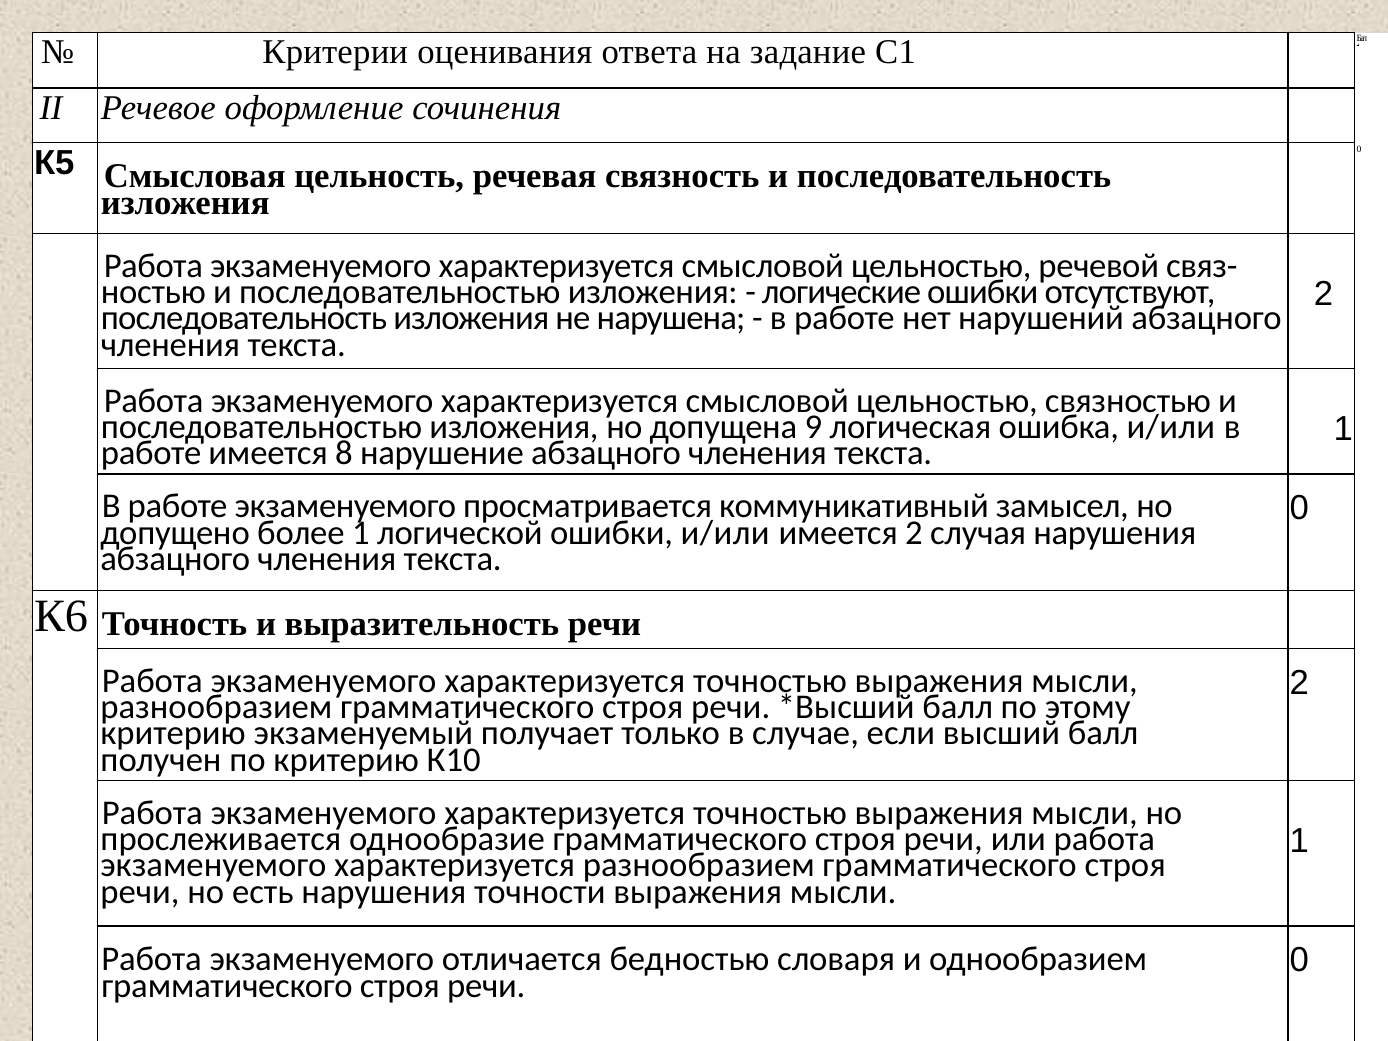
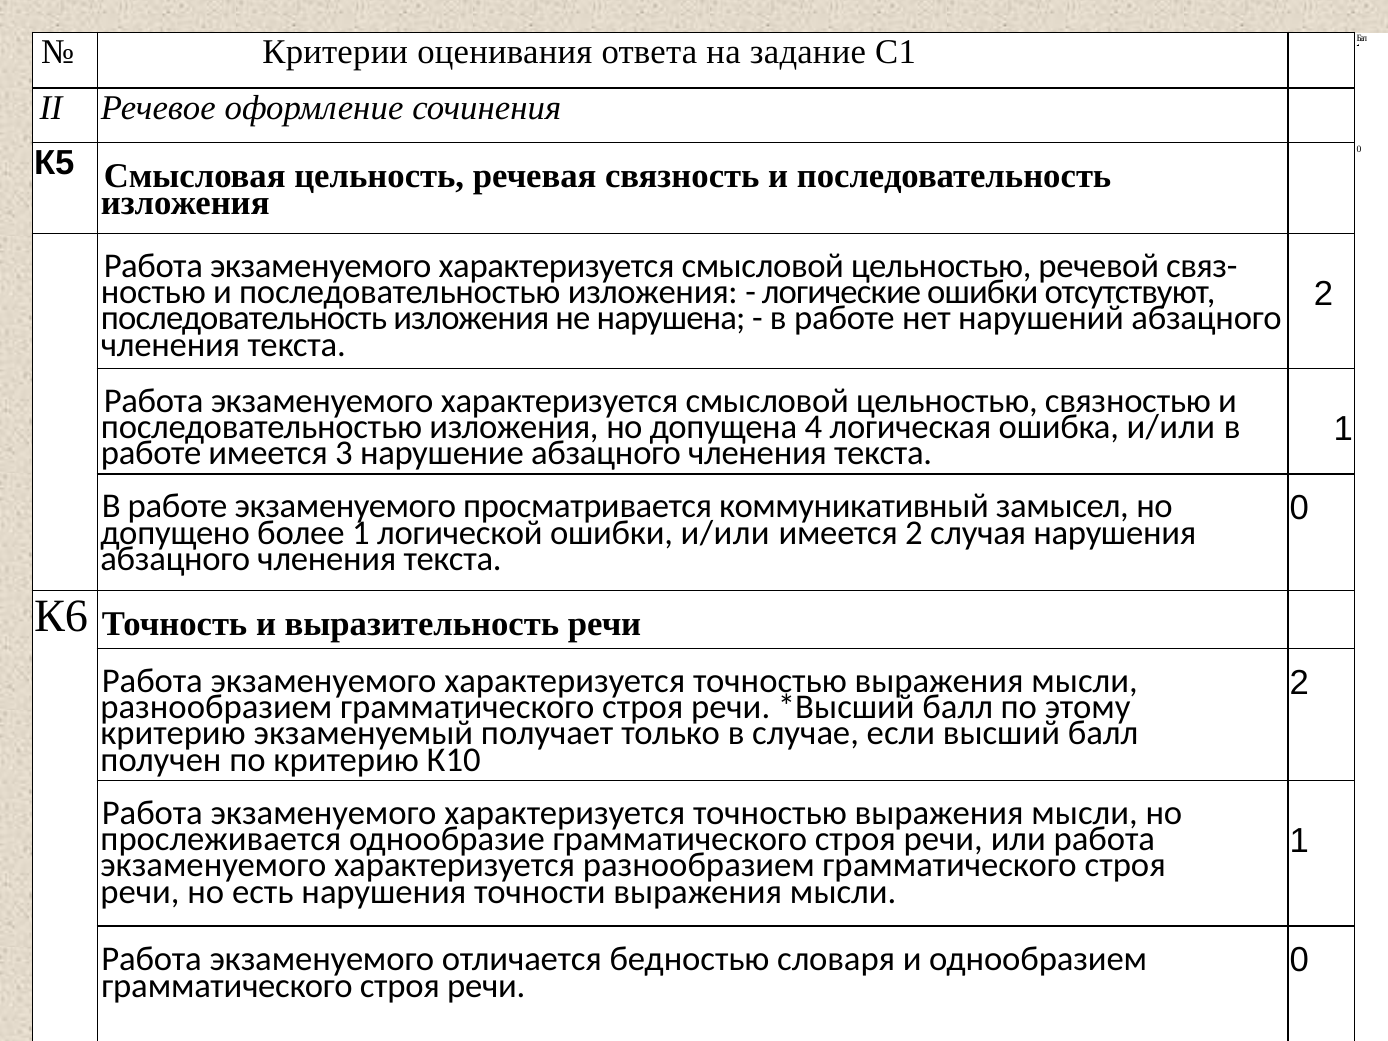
9: 9 -> 4 (813, 427)
8: 8 -> 3 (344, 453)
